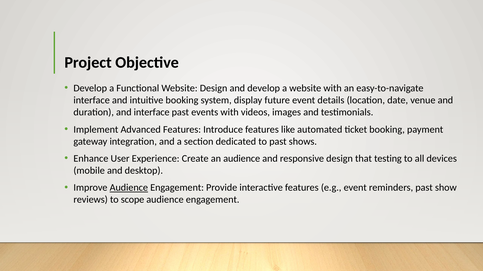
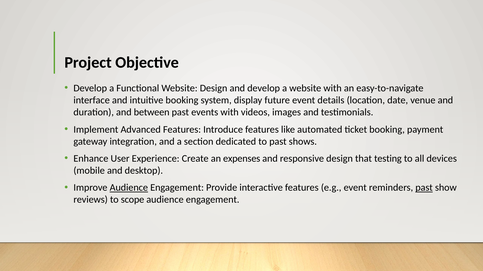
and interface: interface -> between (152, 113)
an audience: audience -> expenses (242, 159)
past underline: none -> present (424, 188)
